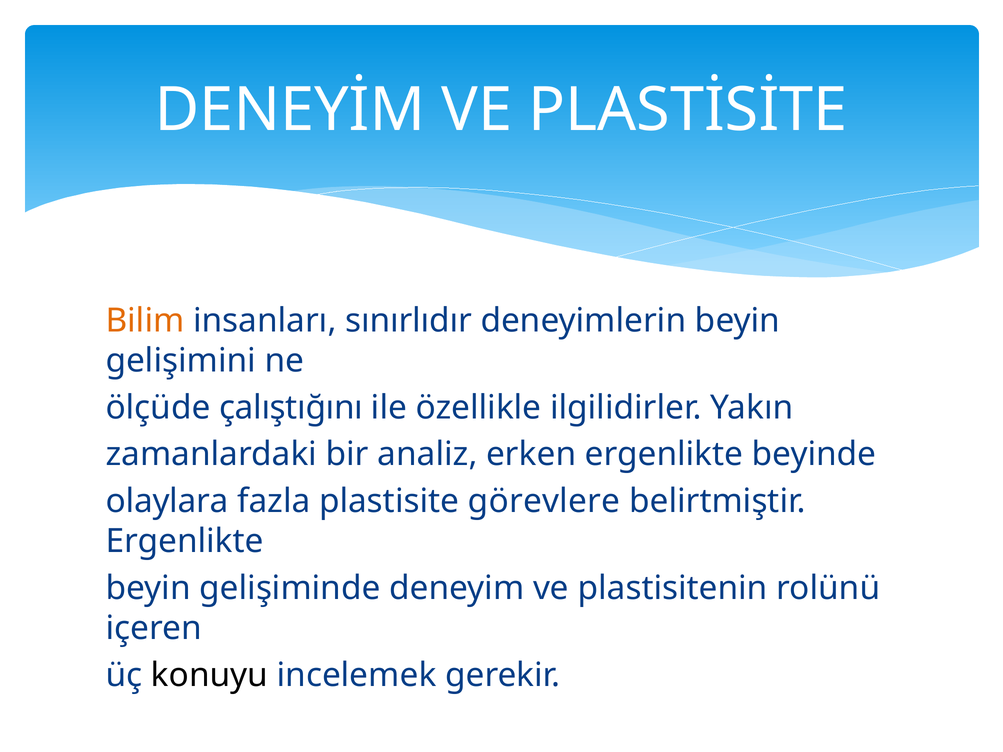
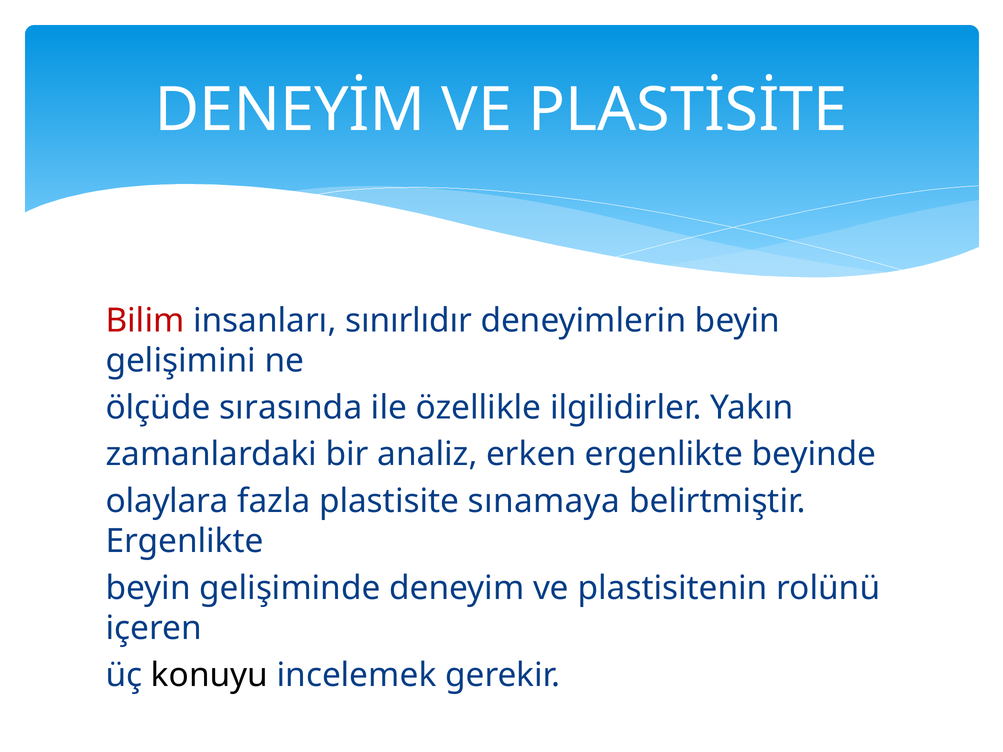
Bilim colour: orange -> red (145, 321)
çalıştığını: çalıştığını -> sırasında (291, 408)
görevlere: görevlere -> sınamaya (544, 501)
